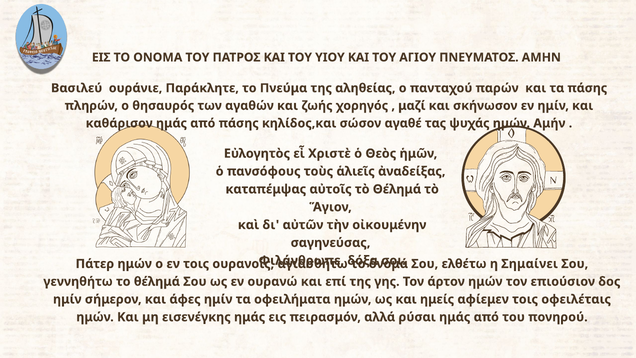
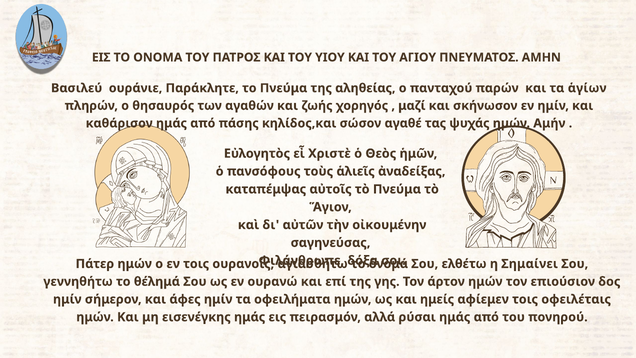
τα πάσης: πάσης -> ἁγίων (587, 88)
τὸ Θέλημά: Θέλημά -> Πνεύμα (397, 189)
